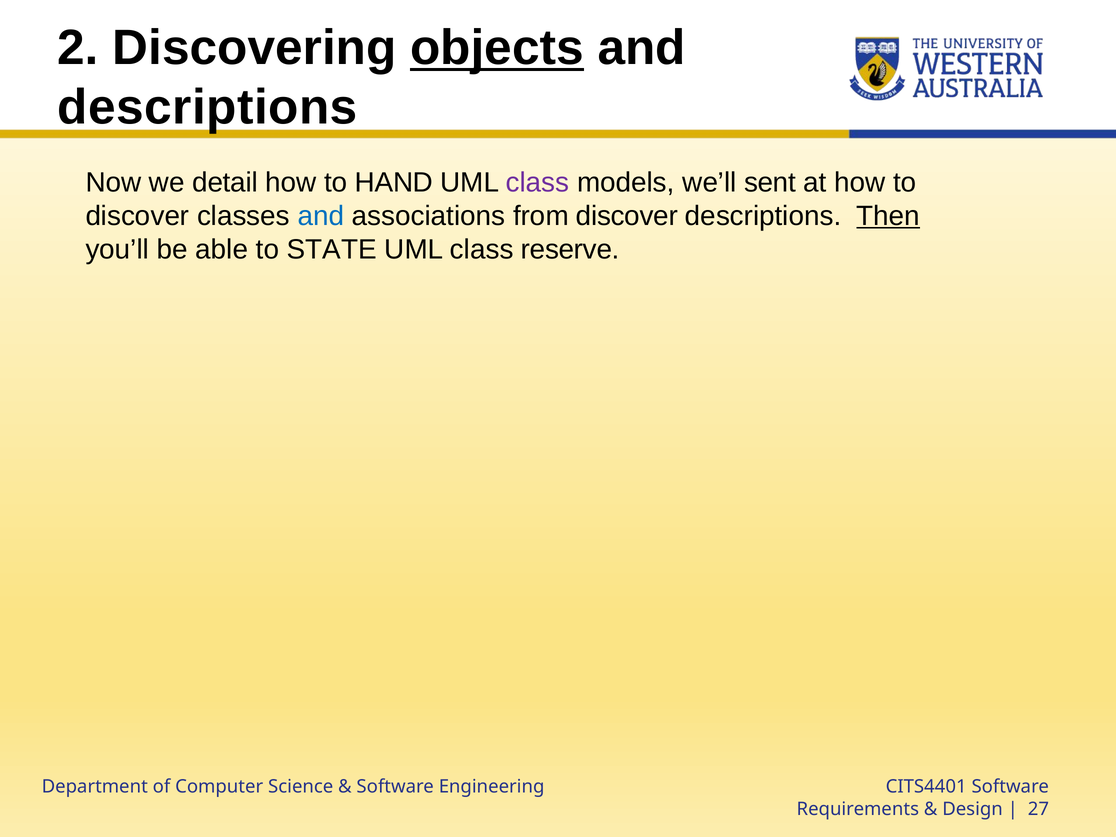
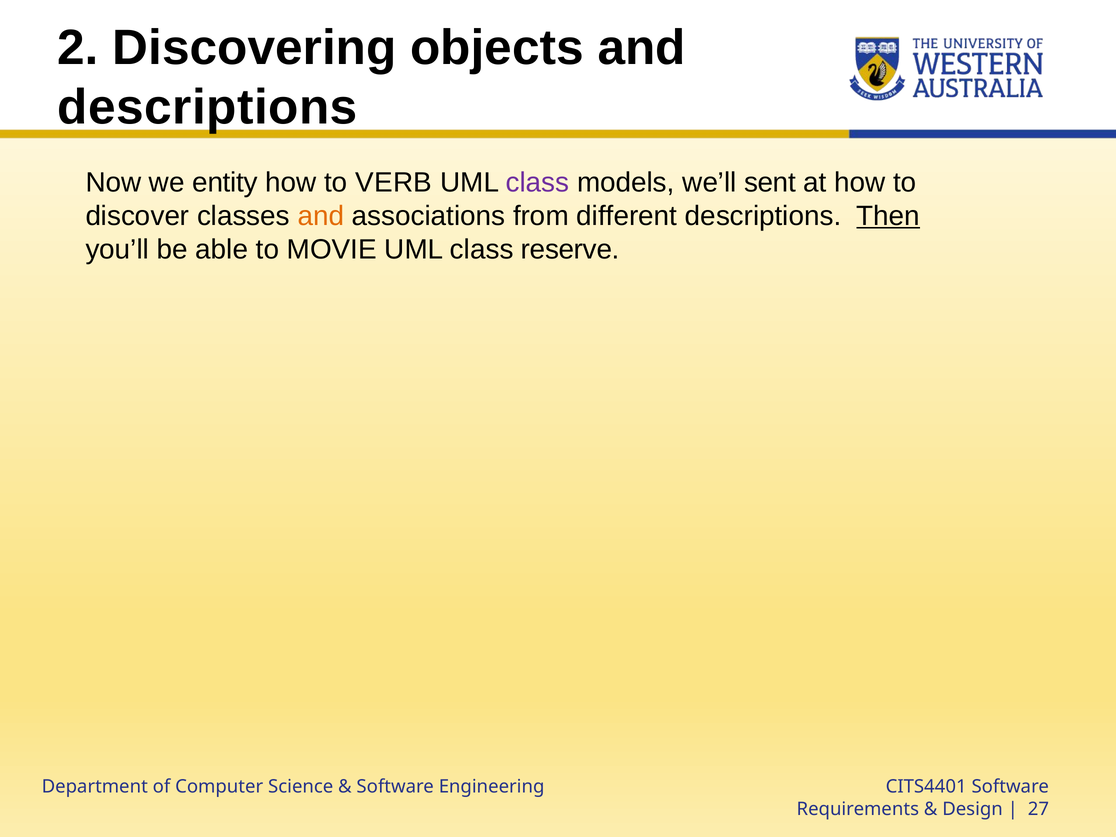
objects underline: present -> none (497, 48)
detail: detail -> entity (225, 182)
HAND: HAND -> VERB (394, 182)
and colour: blue -> orange (321, 216)
from discover: discover -> different (627, 216)
STATE: STATE -> MOVIE (332, 249)
